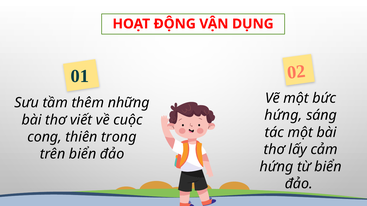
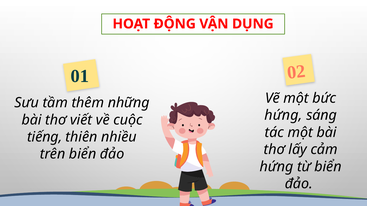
cong: cong -> tiếng (45, 137)
trong: trong -> nhiều (119, 137)
